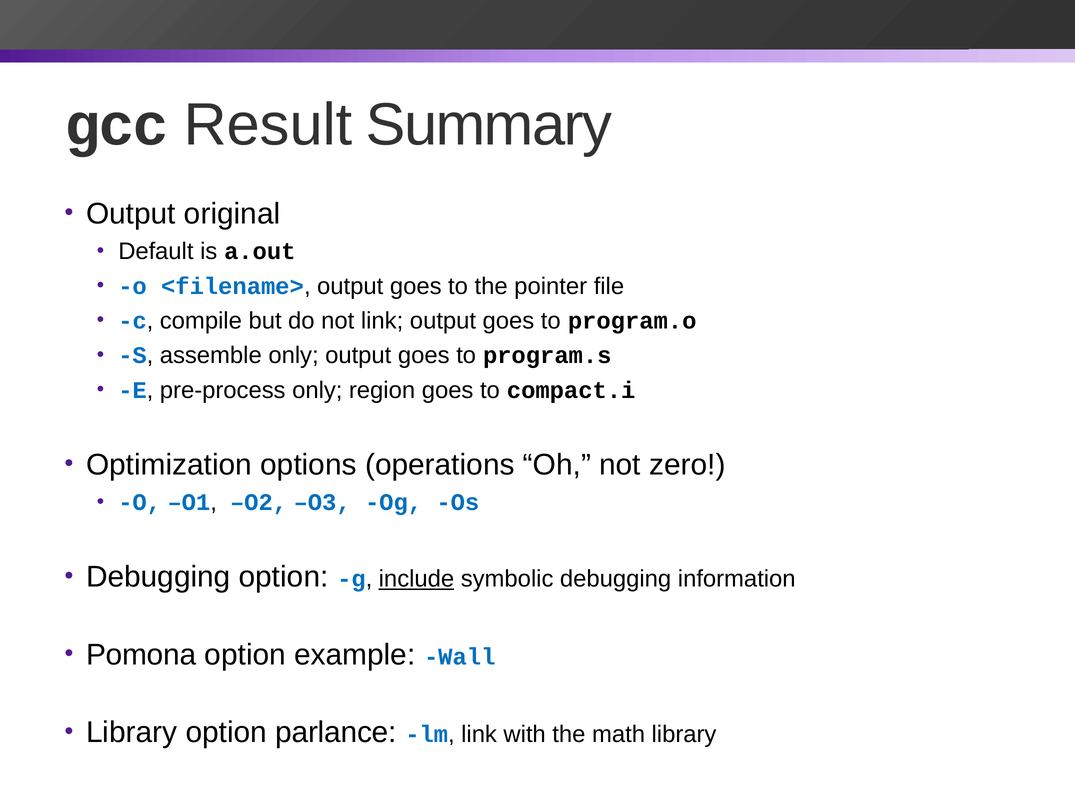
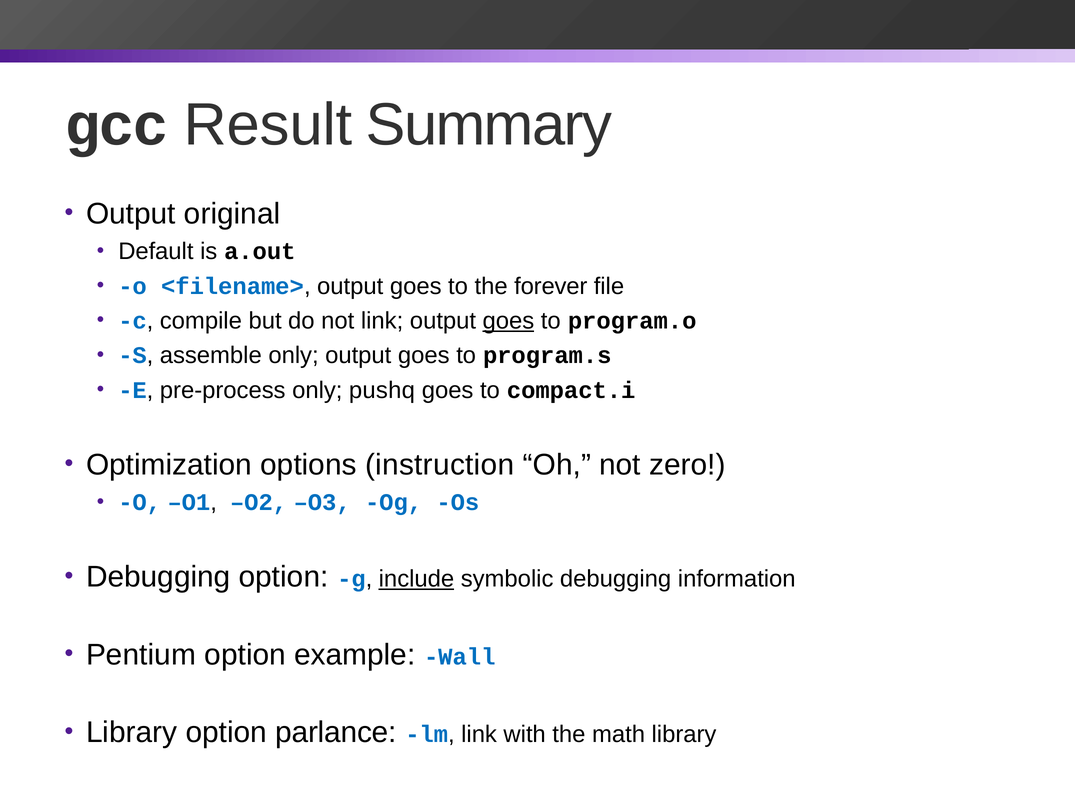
pointer: pointer -> forever (551, 286)
goes underline: none -> present (508, 321)
region: region -> pushq (382, 390)
operations: operations -> instruction (440, 464)
Pomona: Pomona -> Pentium (141, 654)
